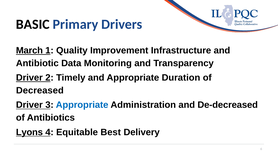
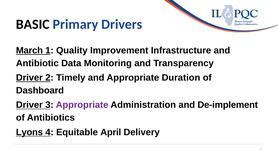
Decreased: Decreased -> Dashboard (40, 91)
Appropriate colour: blue -> purple (82, 105)
De-decreased: De-decreased -> De-implement (228, 105)
Best: Best -> April (111, 132)
